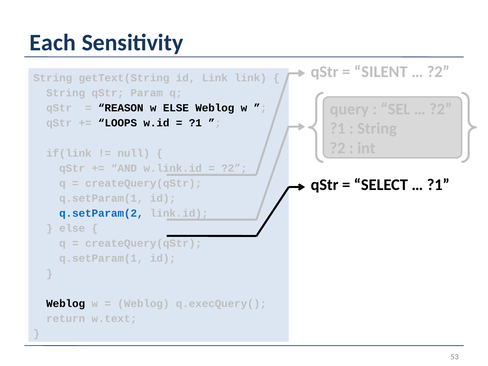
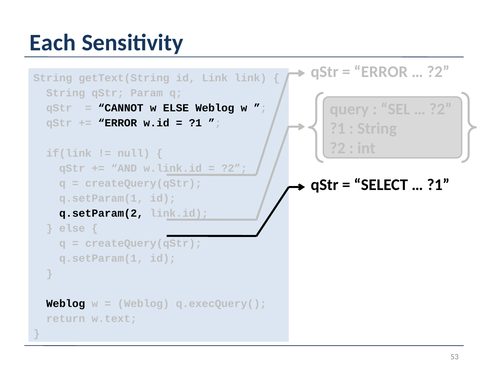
SILENT: SILENT -> ERROR (381, 72)
REASON: REASON -> CANNOT (121, 108)
LOOPS: LOOPS -> ERROR (118, 123)
q.setParam(2 colour: blue -> black (101, 213)
